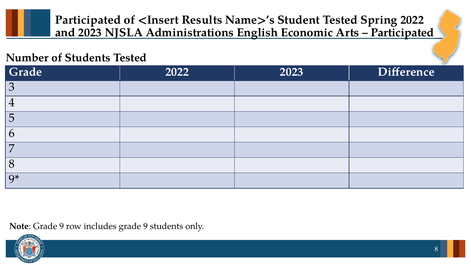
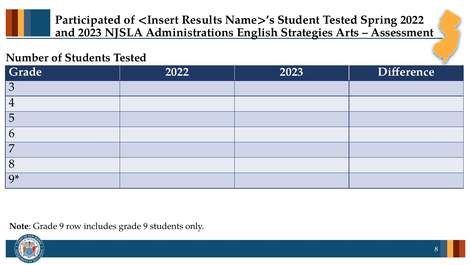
Economic: Economic -> Strategies (307, 32)
Participated: Participated -> Assessment (402, 32)
